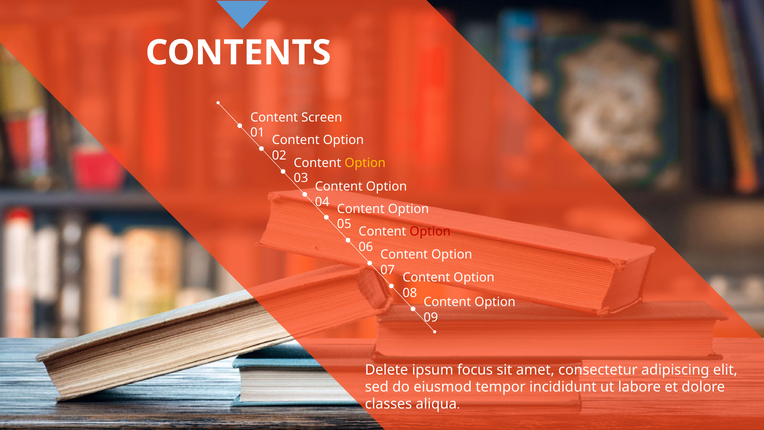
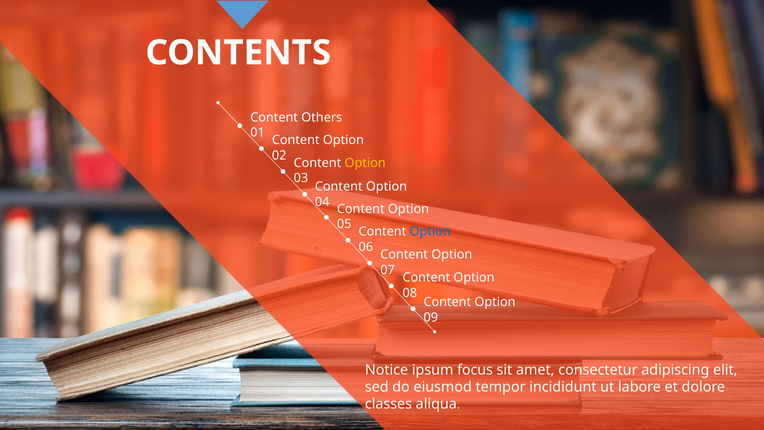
Screen: Screen -> Others (322, 117)
Option colour: red -> blue (430, 231)
Delete: Delete -> Notice (387, 370)
